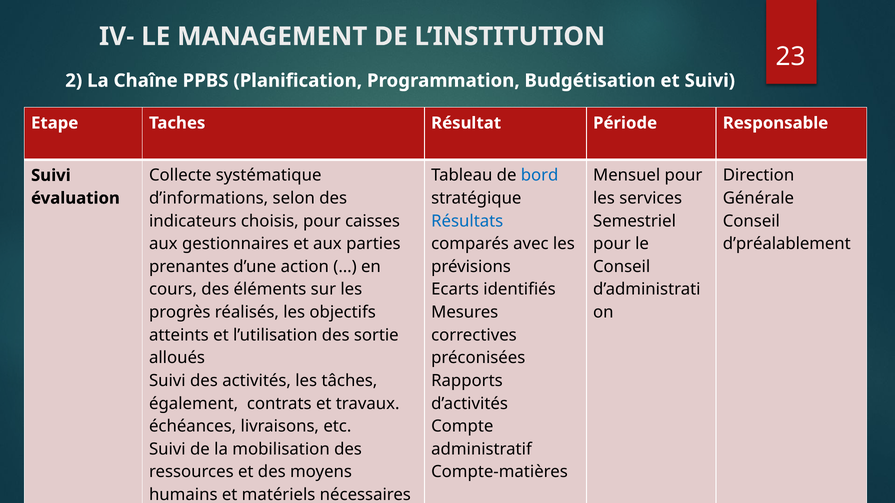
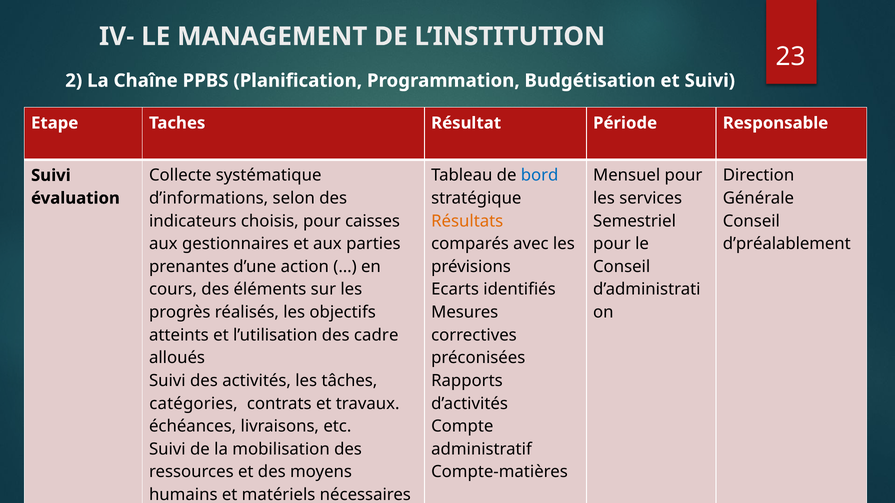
Résultats colour: blue -> orange (467, 221)
sortie: sortie -> cadre (376, 335)
également: également -> catégories (194, 404)
